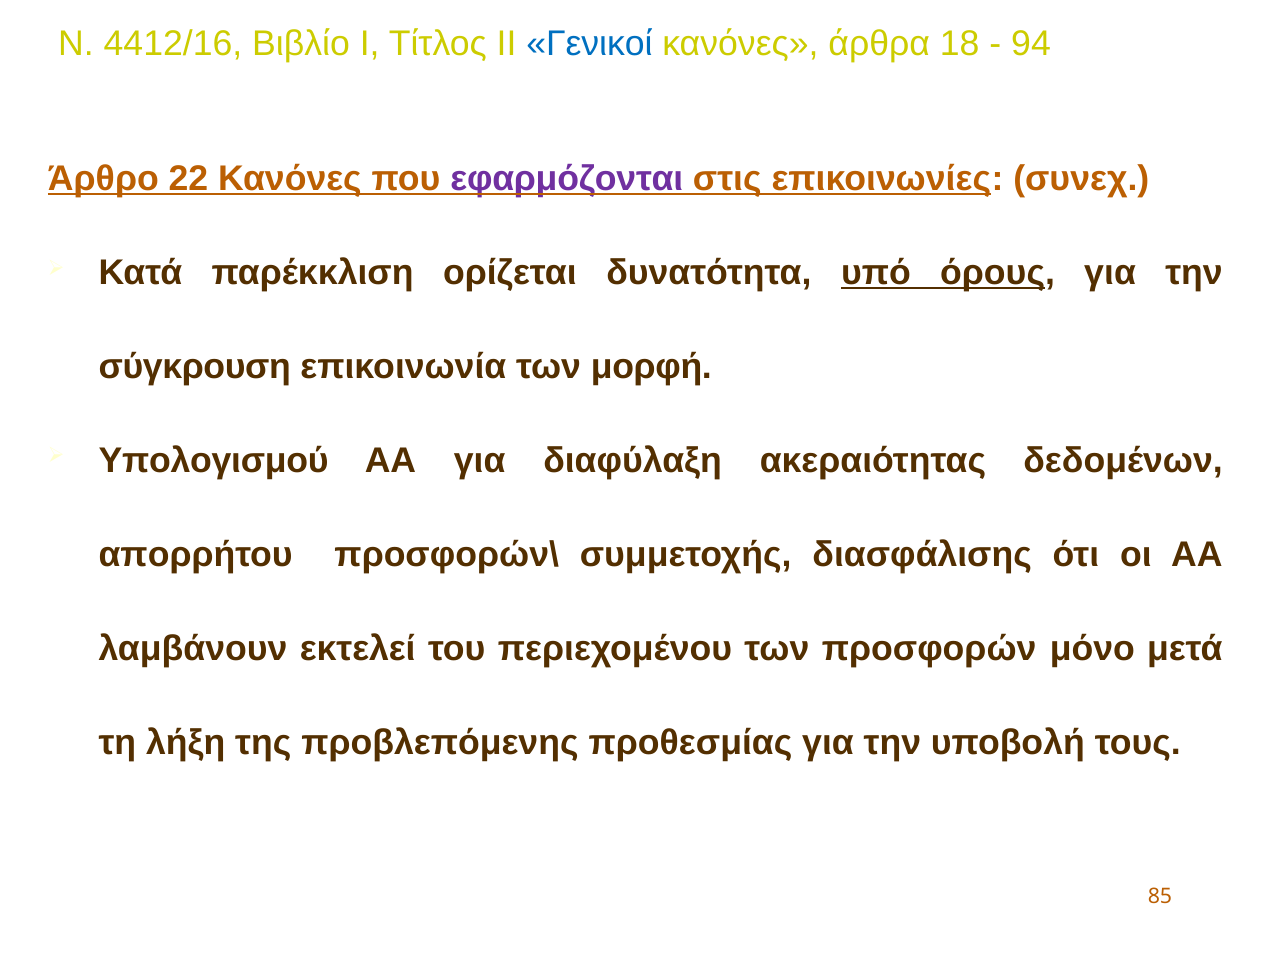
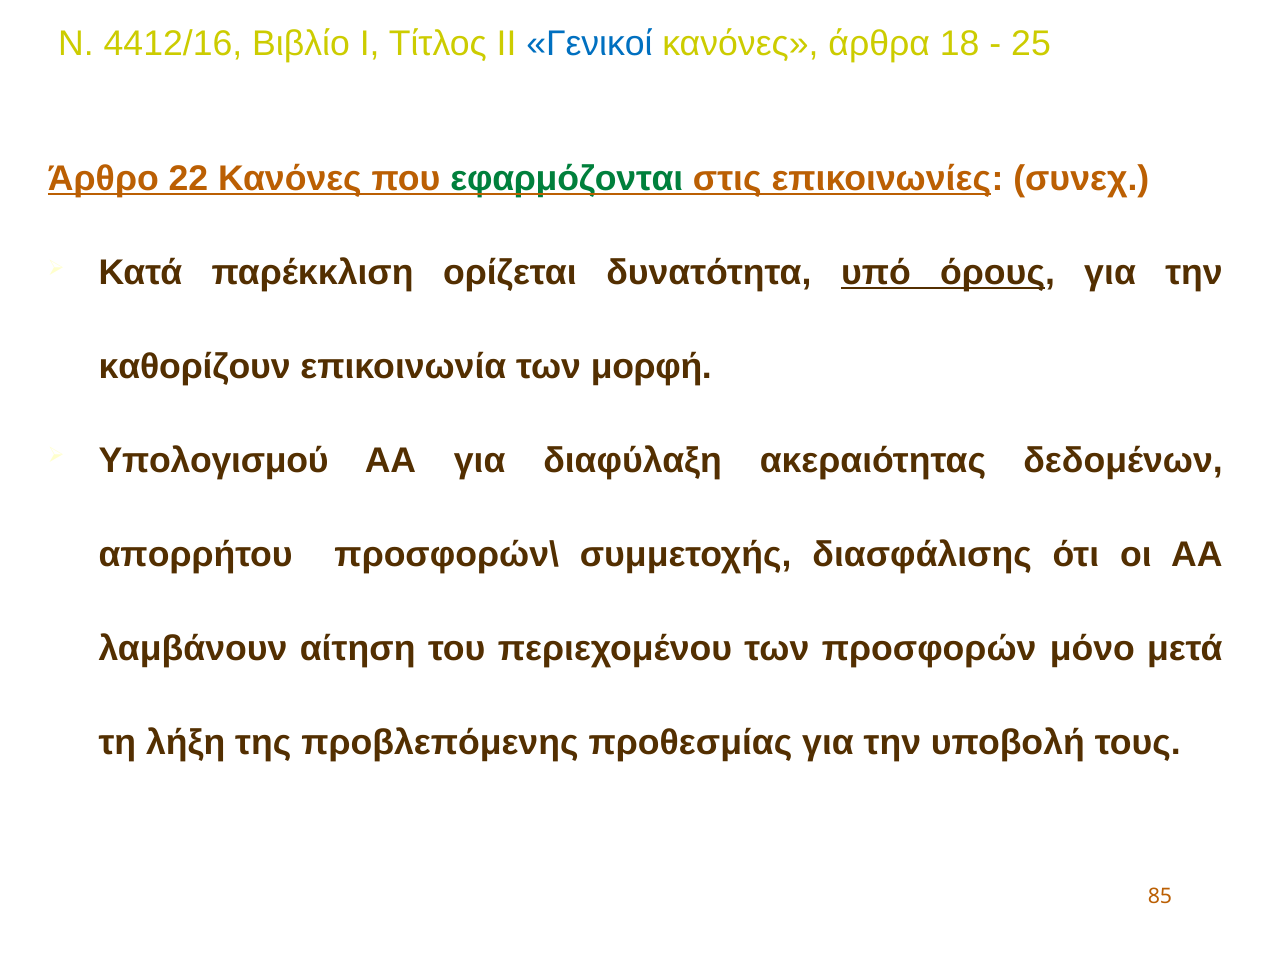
94: 94 -> 25 (1031, 43)
εφαρμόζονται colour: purple -> green (567, 178)
σύγκρουση: σύγκρουση -> καθορίζουν (195, 366)
εκτελεί: εκτελεί -> αίτηση (358, 648)
